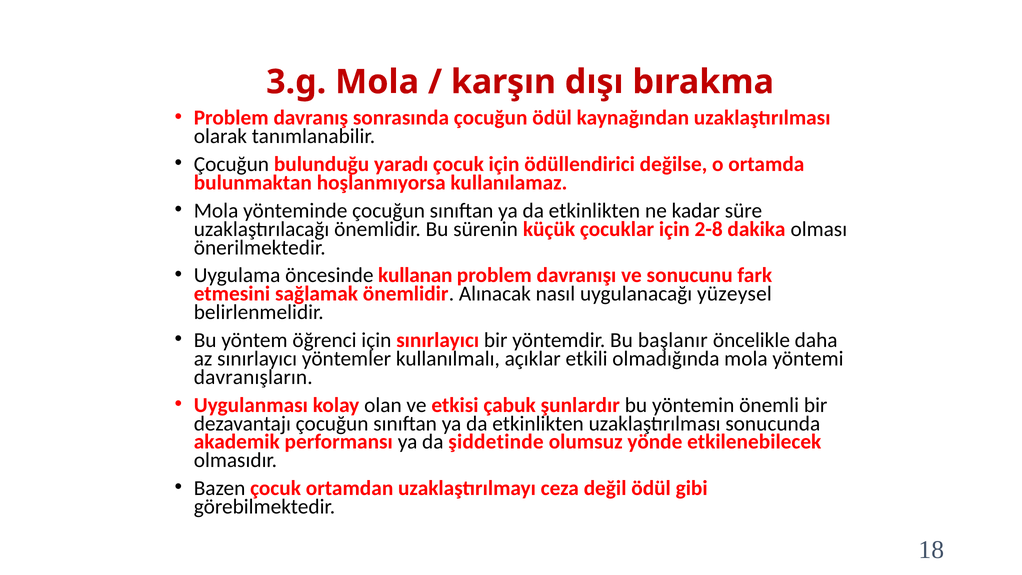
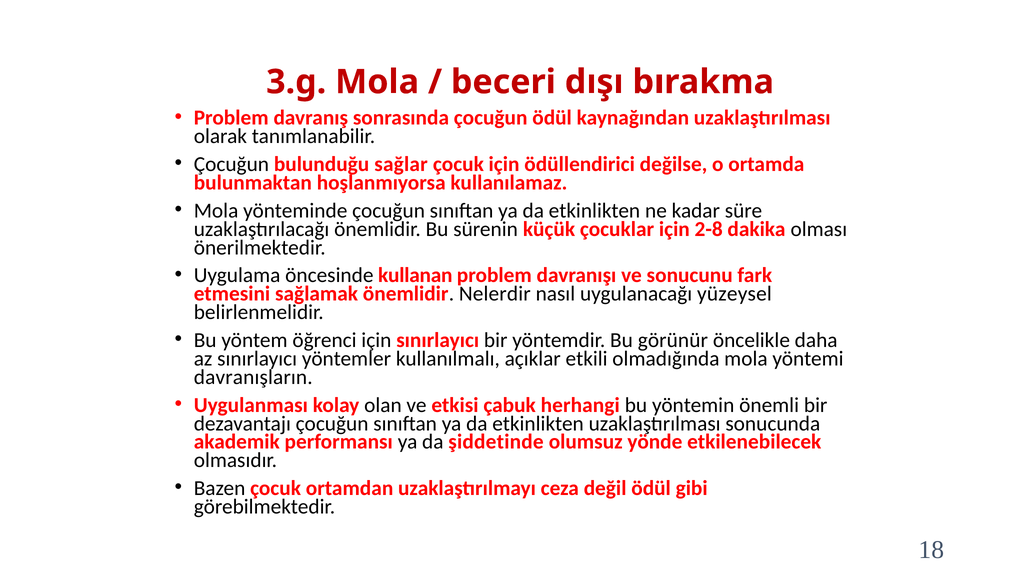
karşın: karşın -> beceri (503, 82)
yaradı: yaradı -> sağlar (401, 164)
Alınacak: Alınacak -> Nelerdir (495, 294)
başlanır: başlanır -> görünür (673, 340)
şunlardır: şunlardır -> herhangi (580, 405)
